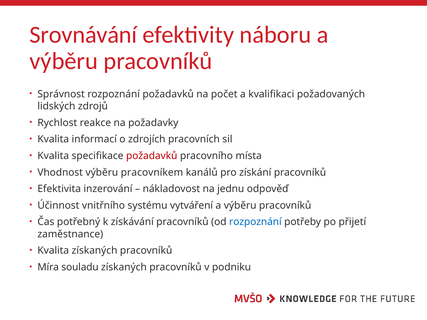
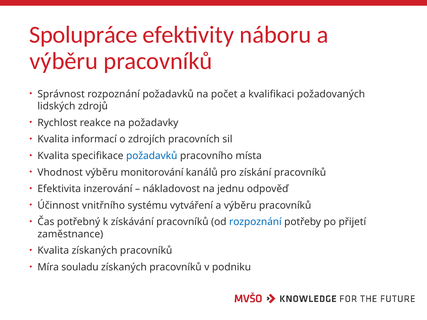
Srovnávání: Srovnávání -> Spolupráce (83, 35)
požadavků colour: red -> blue (152, 156)
pracovníkem: pracovníkem -> monitorování (152, 172)
